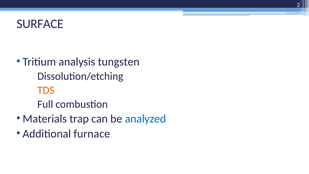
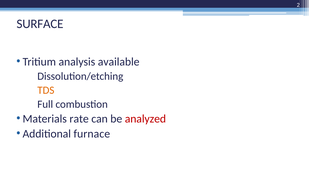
tungsten: tungsten -> available (119, 62)
trap: trap -> rate (79, 119)
analyzed colour: blue -> red (145, 119)
